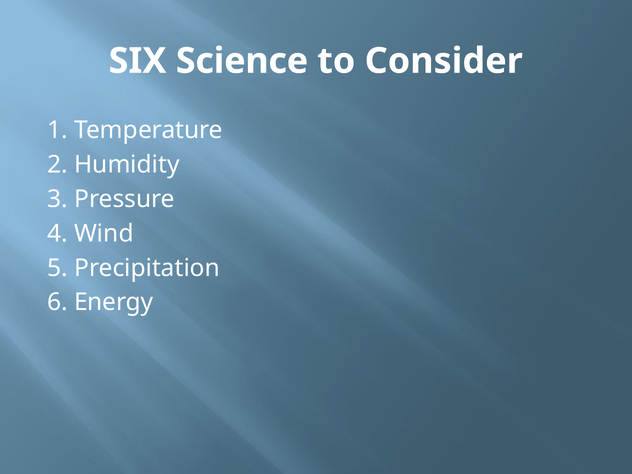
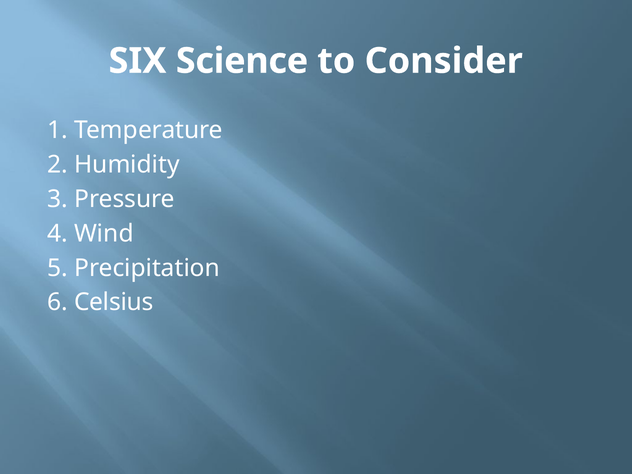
Energy: Energy -> Celsius (114, 302)
